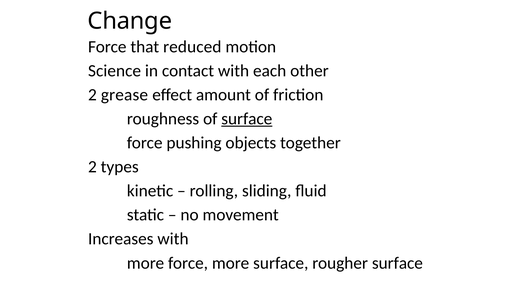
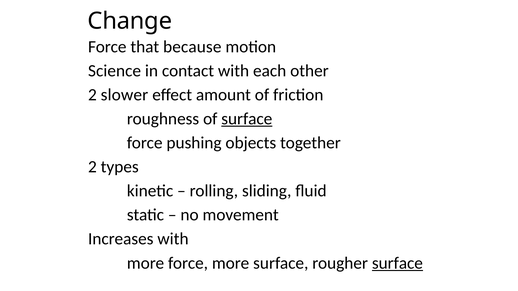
reduced: reduced -> because (192, 47)
grease: grease -> slower (124, 95)
surface underline: none -> present (397, 263)
